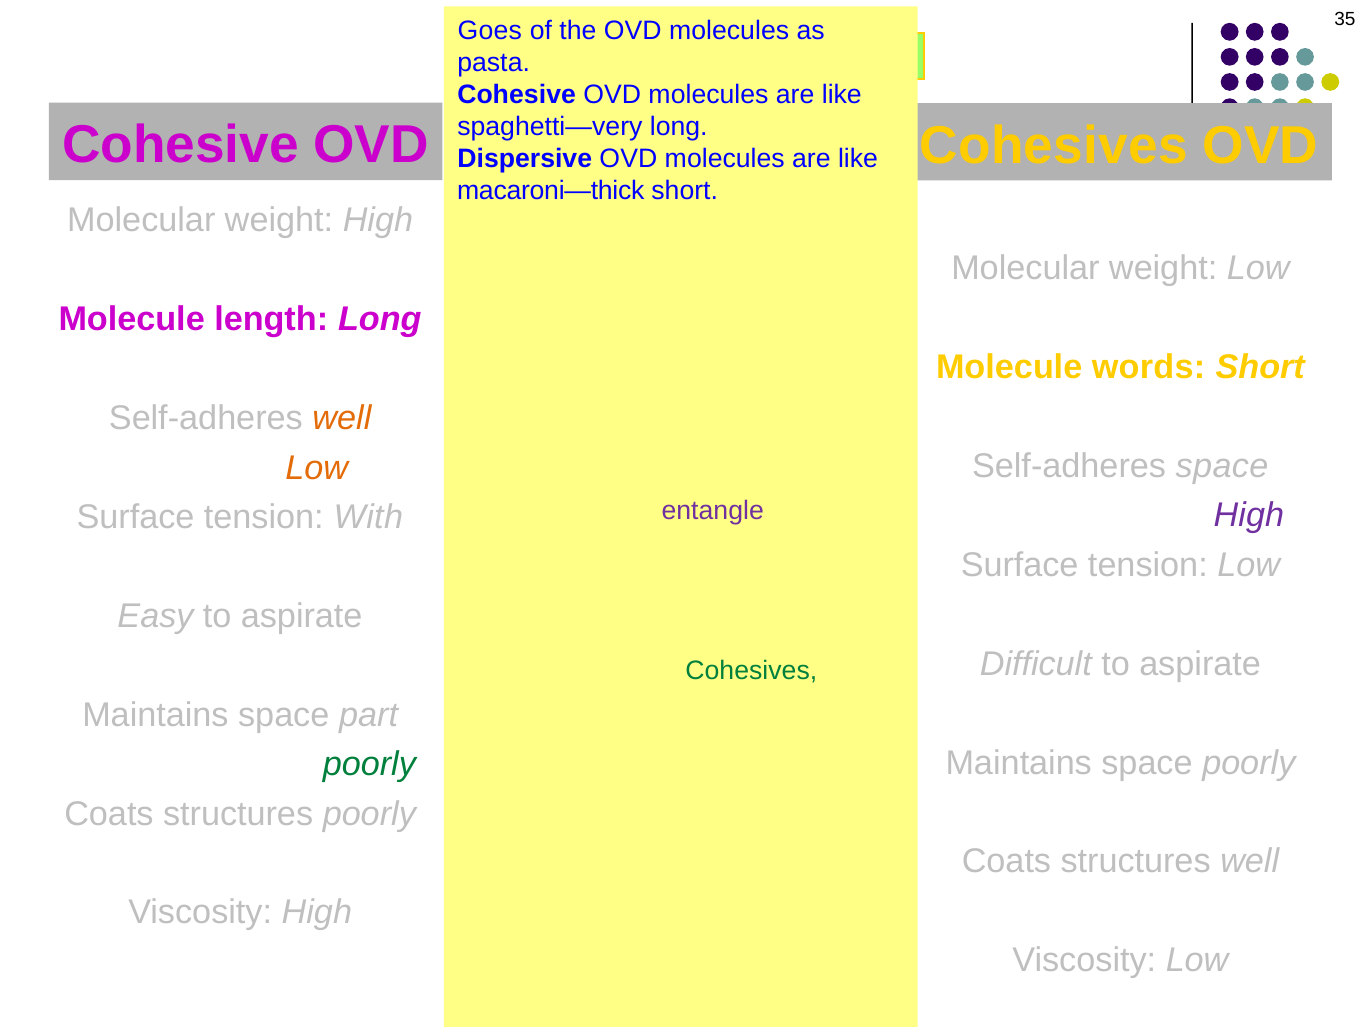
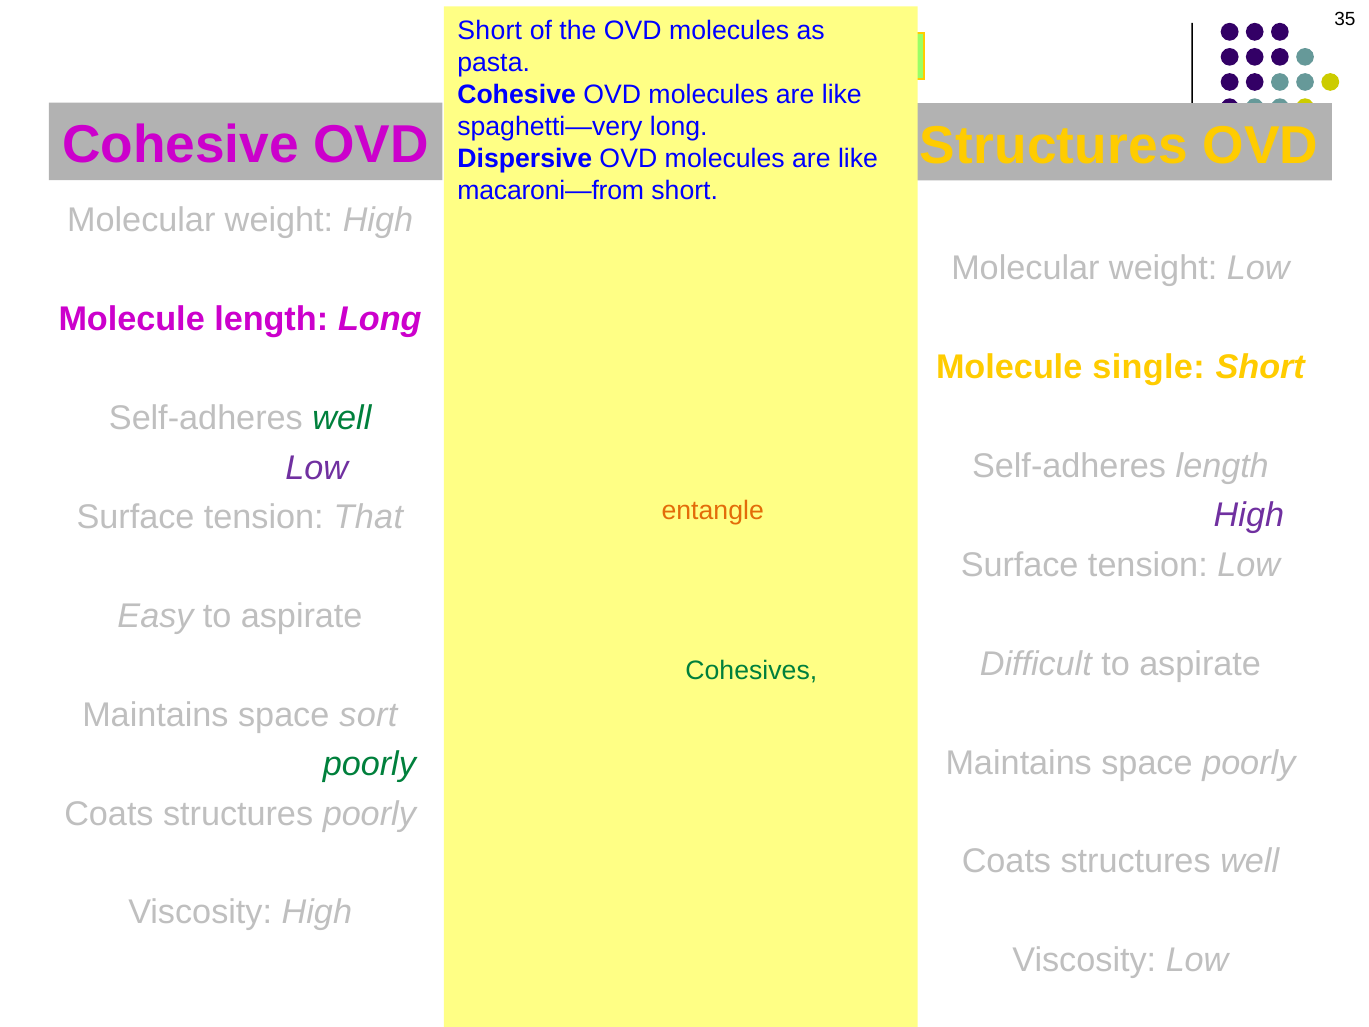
Goes: Goes -> Short (490, 31)
Cohesives: Cohesives -> Structures (1054, 145)
macaroni—thick: macaroni—thick -> macaroni—from (551, 191)
Molecule words: words -> single (1149, 367)
well colour: orange -> green (342, 418)
Self-adheres space: space -> length (1222, 466)
Low colour: orange -> purple (317, 468)
entangle colour: purple -> orange (713, 510)
tension With: With -> That (368, 517)
part: part -> sort (368, 715)
